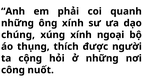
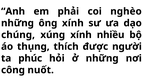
quanh: quanh -> nghèo (126, 11)
ngoại: ngoại -> nhiều (111, 35)
cộng: cộng -> phúc (30, 59)
